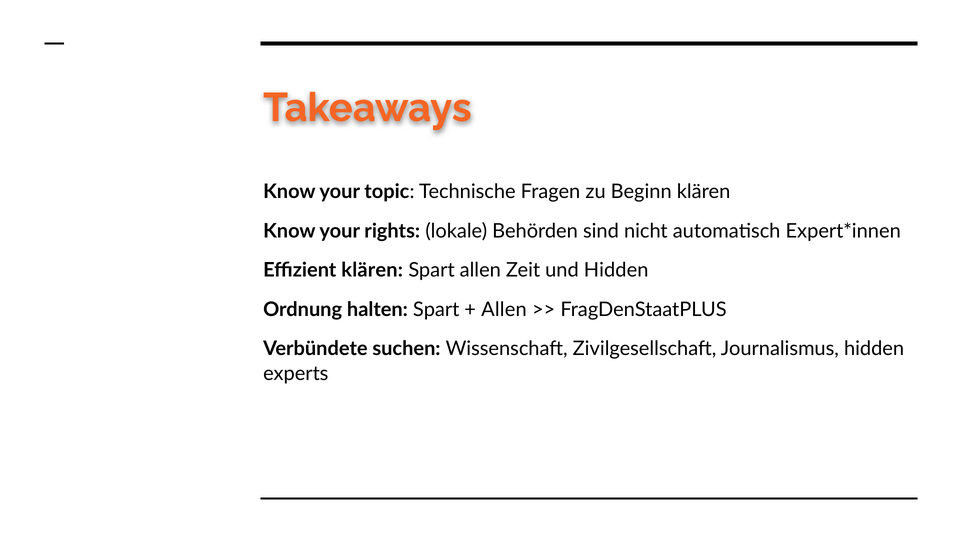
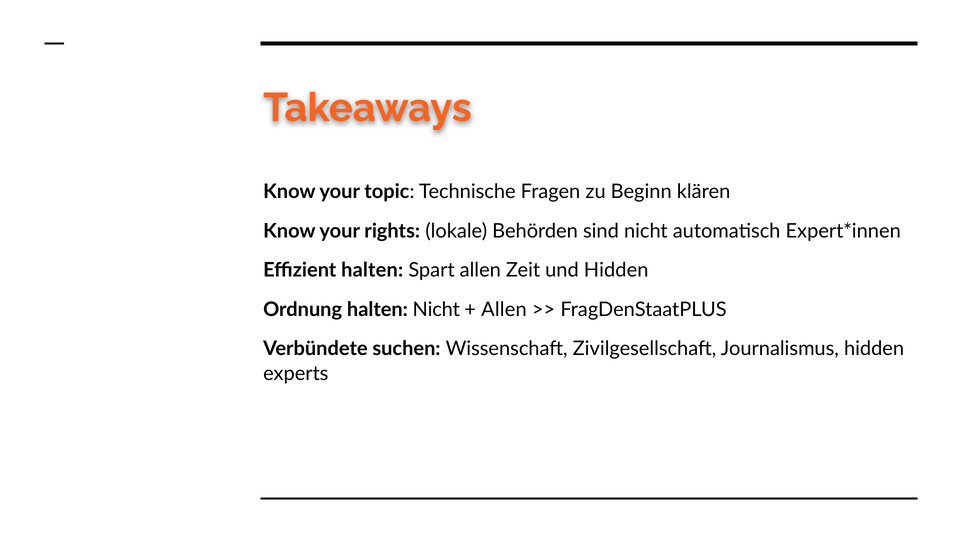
Effizient klären: klären -> halten (372, 270)
halten Spart: Spart -> Nicht (436, 310)
